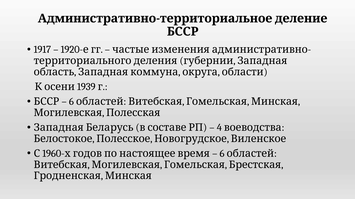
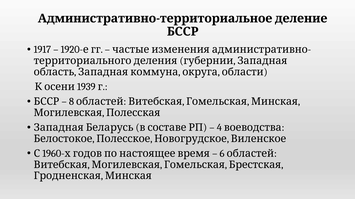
6: 6 -> 8 (71, 102)
